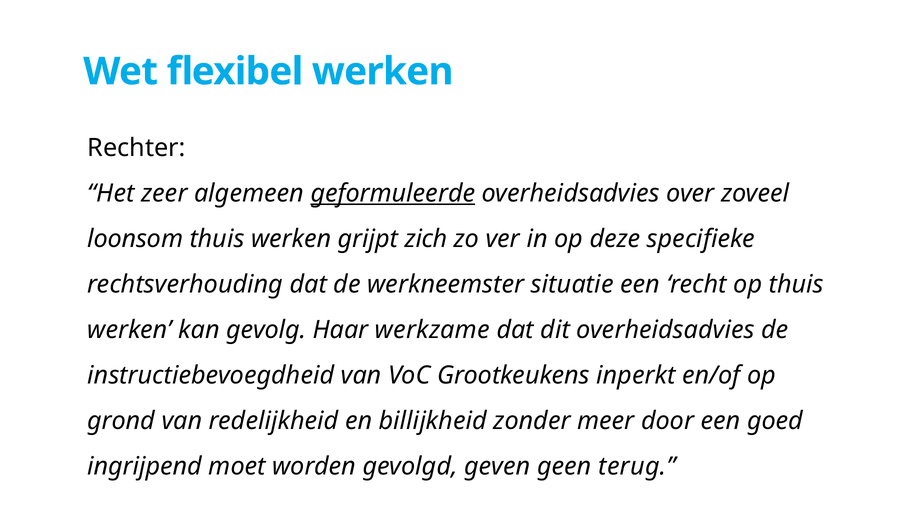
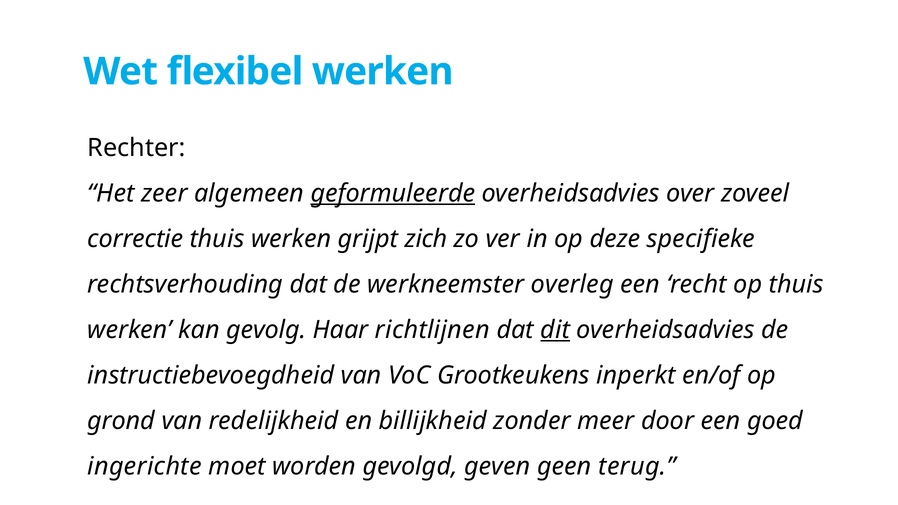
loonsom: loonsom -> correctie (135, 239)
situatie: situatie -> overleg (572, 285)
werkzame: werkzame -> richtlijnen (432, 330)
dit underline: none -> present (555, 330)
ingrijpend: ingrijpend -> ingerichte (145, 466)
